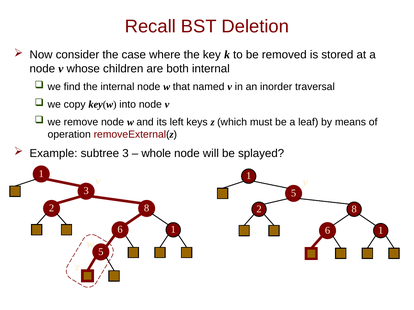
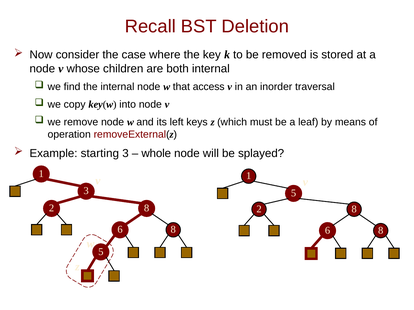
named: named -> access (209, 87)
subtree: subtree -> starting (100, 154)
1: 1 -> 8 (173, 230)
1: 1 -> 8 (381, 231)
